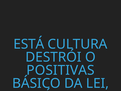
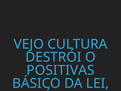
ESTÁ: ESTÁ -> VEJO (29, 44)
